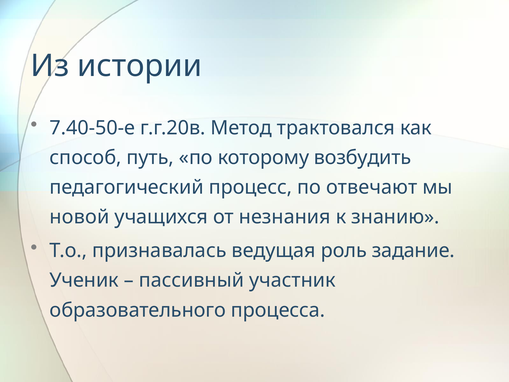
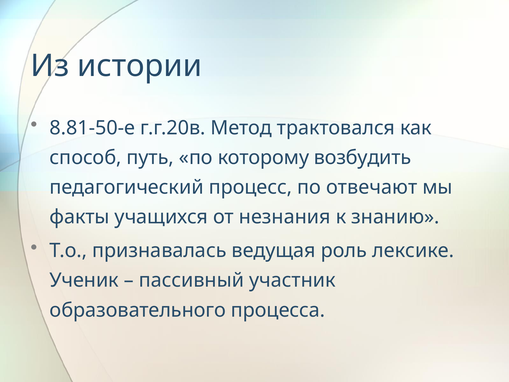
7.40-50-е: 7.40-50-е -> 8.81-50-е (92, 128)
новой: новой -> факты (80, 217)
задание: задание -> лексике (413, 251)
